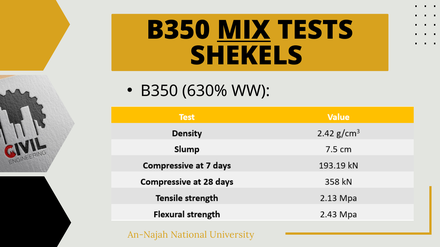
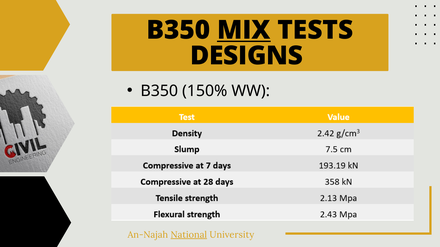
SHEKELS: SHEKELS -> DESIGNS (247, 56)
630%: 630% -> 150% (205, 91)
National underline: none -> present (189, 235)
